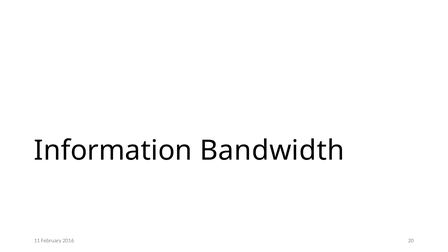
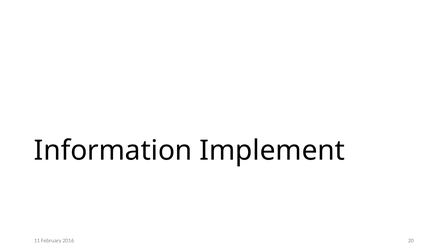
Bandwidth: Bandwidth -> Implement (272, 151)
